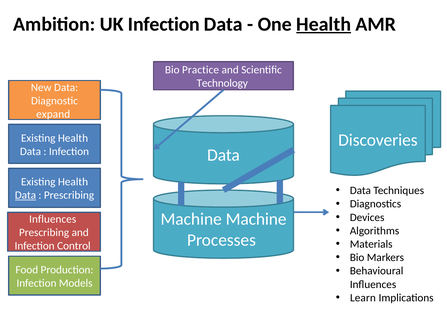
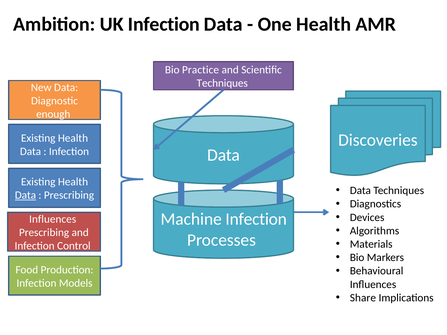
Health underline: present -> none (324, 24)
Technology: Technology -> Techniques (222, 83)
expand: expand -> enough (53, 114)
Machine Machine: Machine -> Infection (256, 219)
Learn: Learn -> Share (363, 298)
